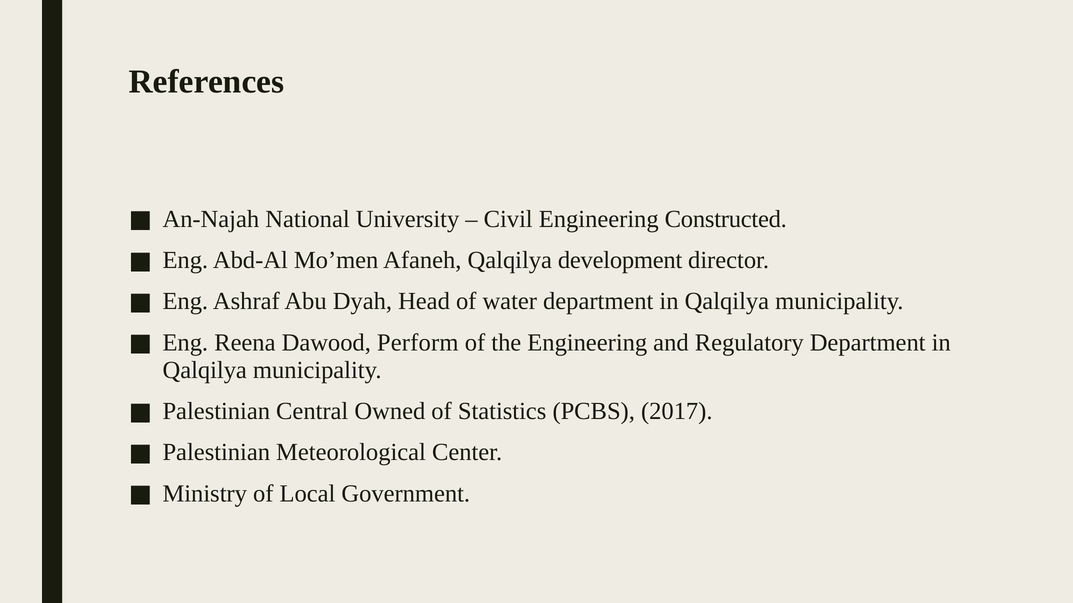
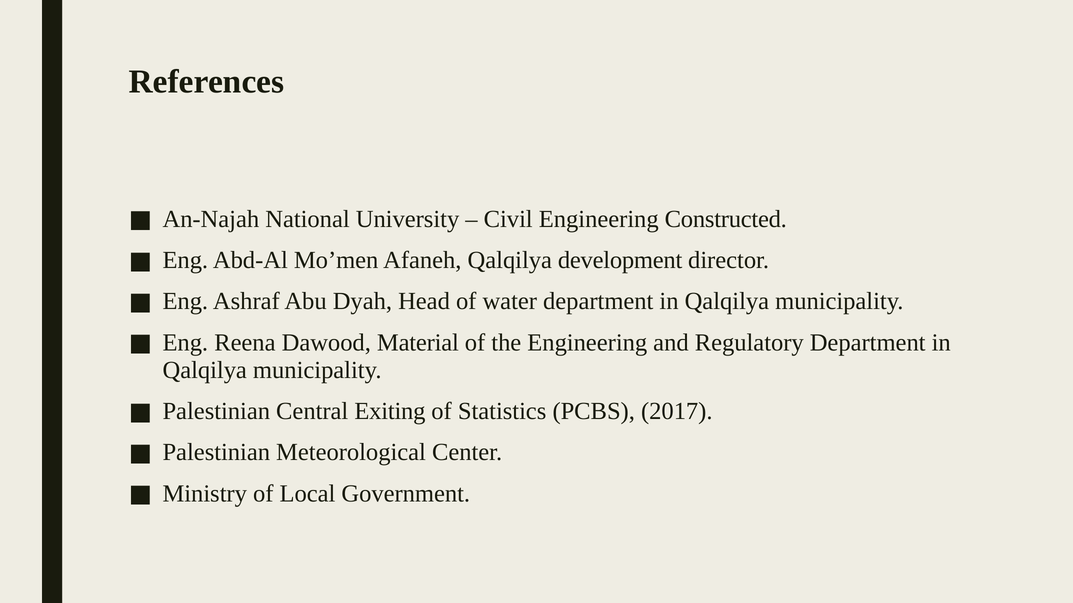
Perform: Perform -> Material (418, 343)
Owned: Owned -> Exiting (390, 412)
